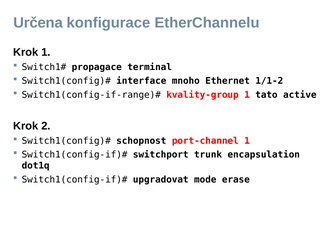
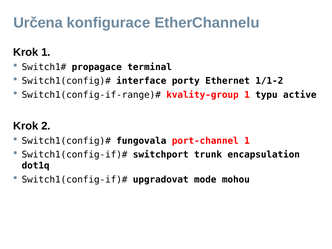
mnoho: mnoho -> porty (186, 81)
tato: tato -> typu (266, 95)
schopnost: schopnost -> fungovala (141, 141)
erase: erase -> mohou (236, 180)
